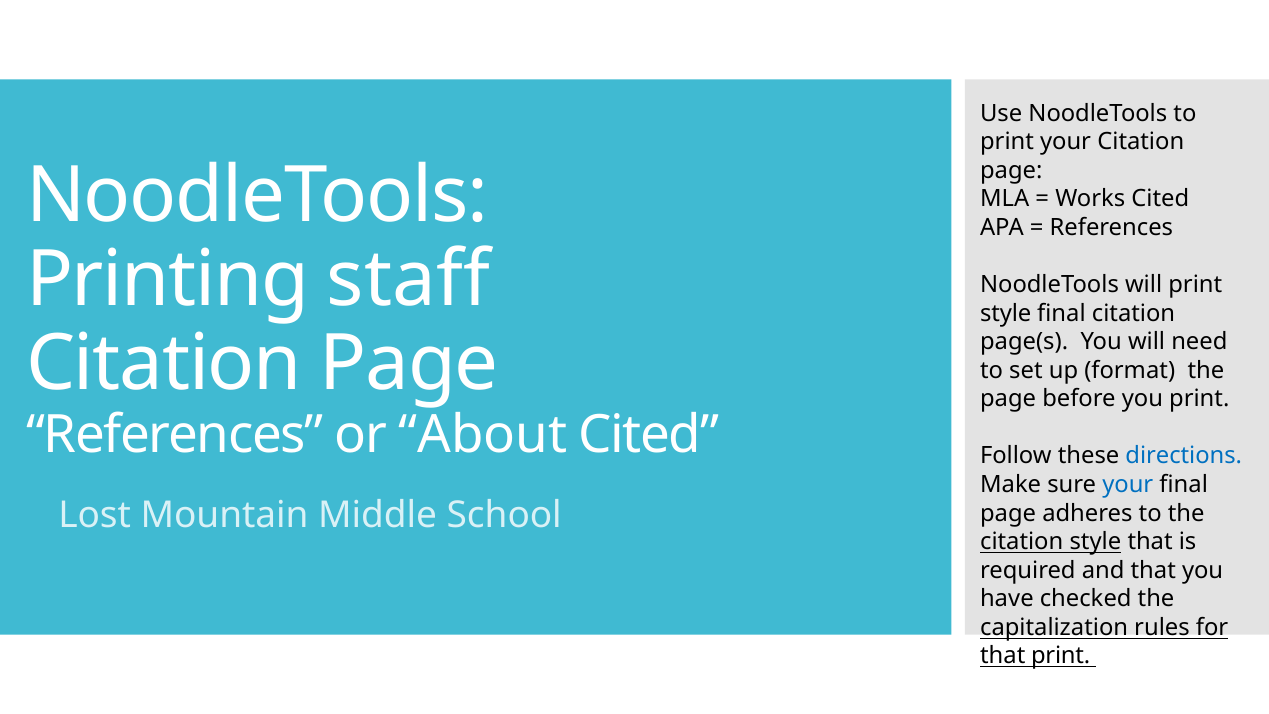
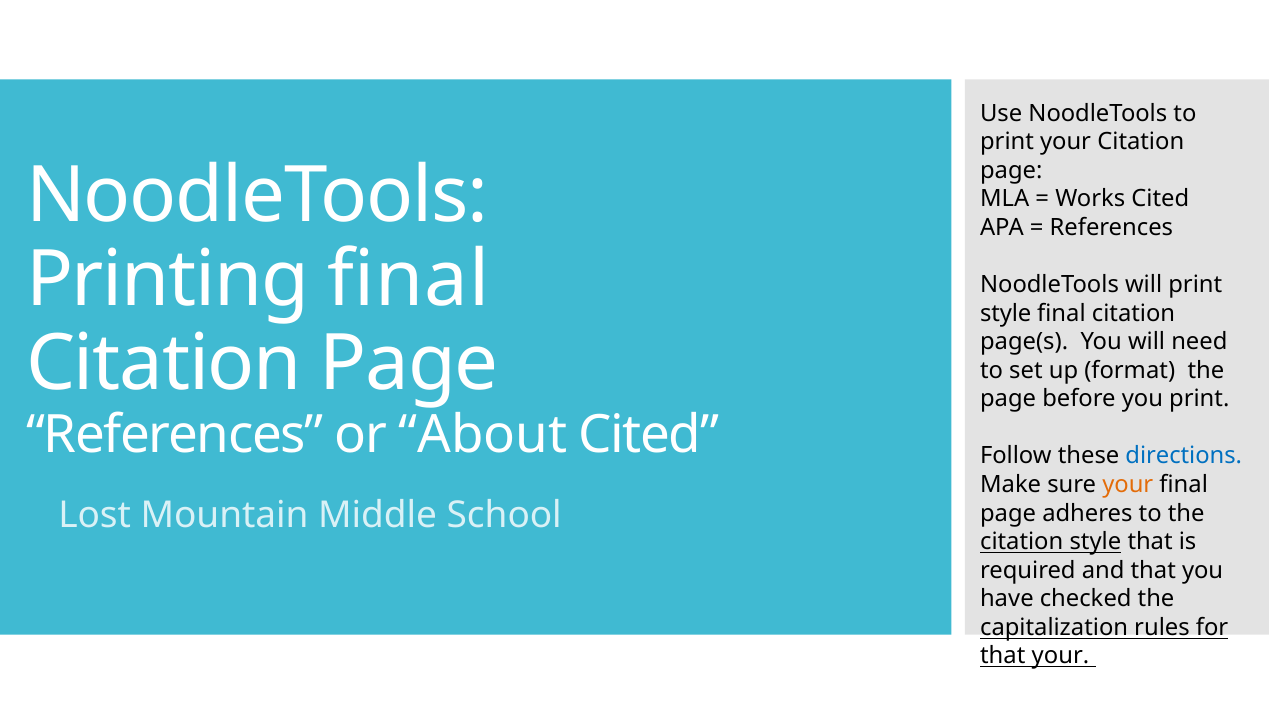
Printing staff: staff -> final (408, 280)
your colour: blue -> orange (1128, 484)
that print: print -> your (1060, 656)
